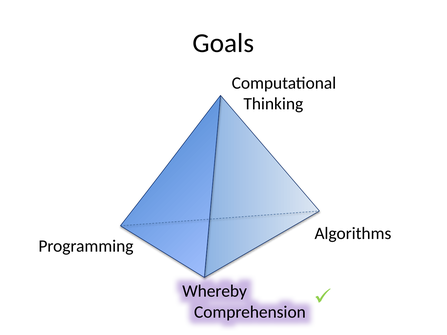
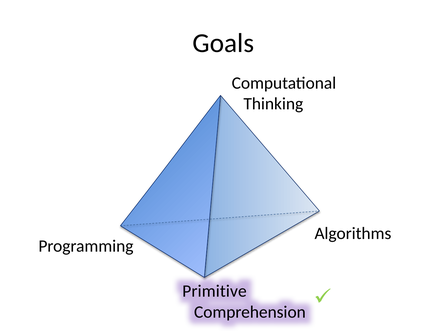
Whereby: Whereby -> Primitive (214, 291)
